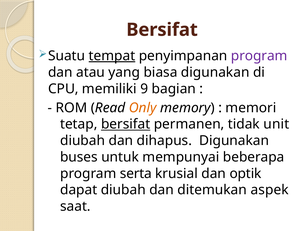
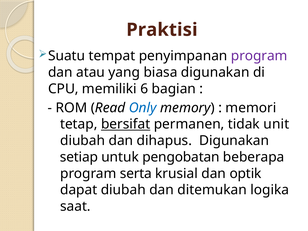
Bersifat: Bersifat -> Praktisi (162, 30)
tempat underline: present -> none (112, 56)
9: 9 -> 6 (144, 89)
Only colour: orange -> blue (143, 108)
buses: buses -> setiap (79, 157)
mempunyai: mempunyai -> pengobatan (181, 157)
aspek: aspek -> logika (270, 190)
